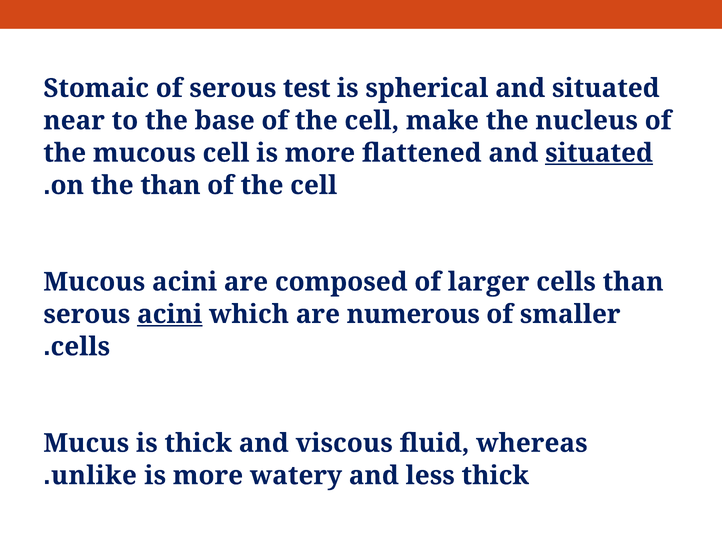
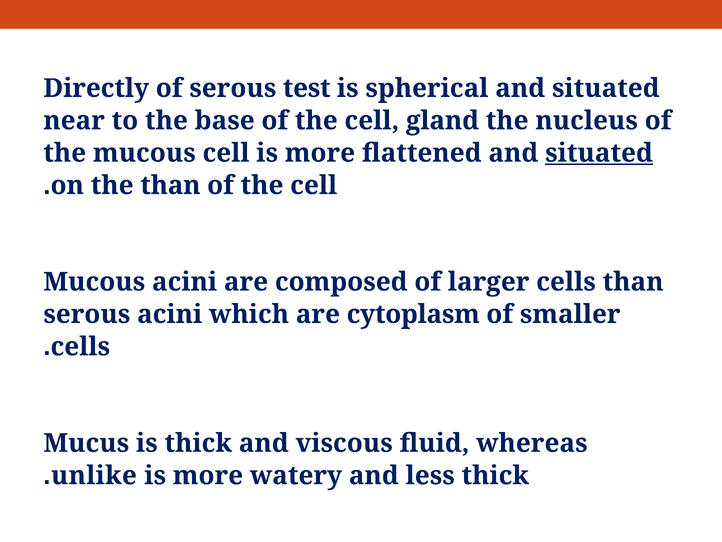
Stomaic: Stomaic -> Directly (96, 88)
make: make -> gland (443, 121)
acini underline: present -> none (170, 314)
numerous: numerous -> cytoplasm (413, 314)
